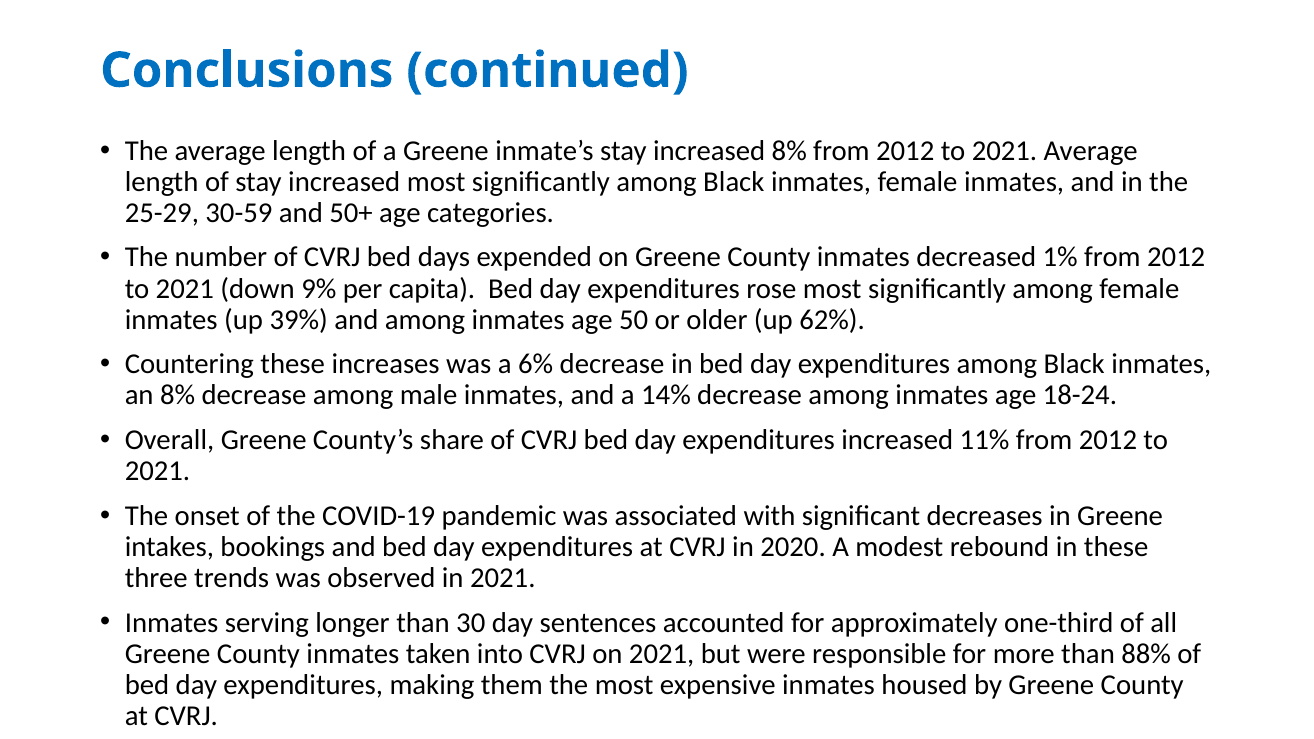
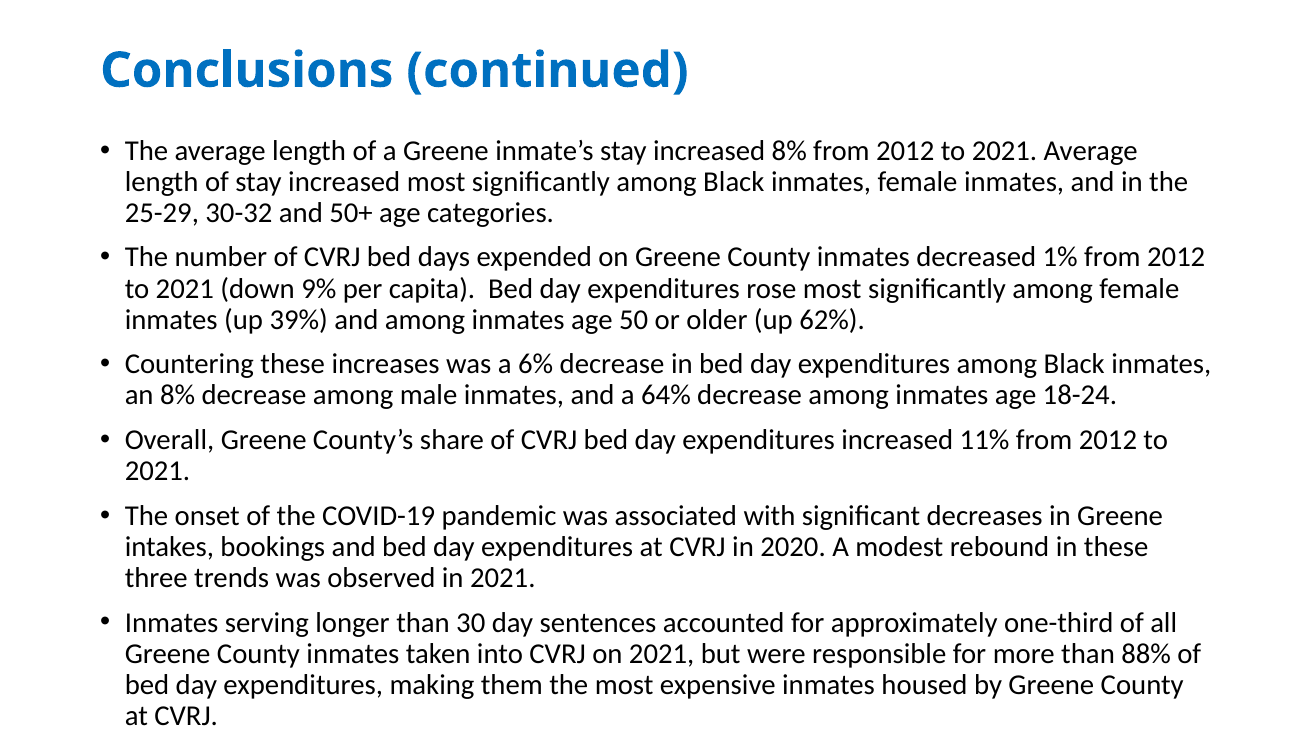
30-59: 30-59 -> 30-32 (239, 213)
14%: 14% -> 64% (666, 395)
